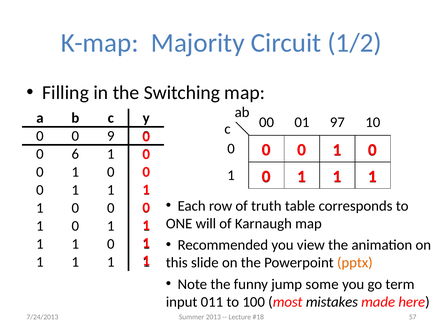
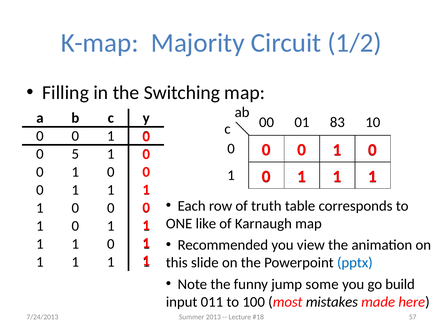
97: 97 -> 83 (337, 122)
9: 9 -> 1 (111, 136)
6: 6 -> 5 (75, 154)
will: will -> like (206, 224)
pptx colour: orange -> blue (355, 263)
term: term -> build (400, 284)
